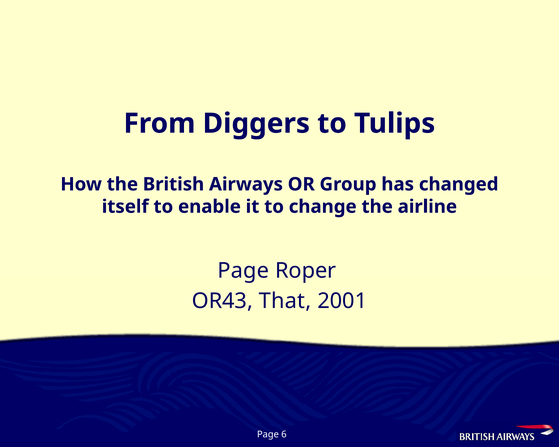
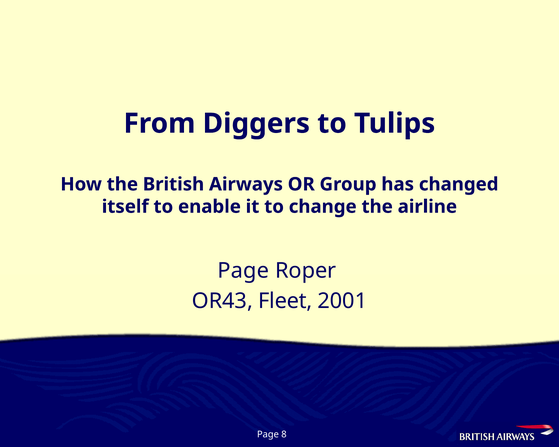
That: That -> Fleet (285, 301)
6: 6 -> 8 (284, 435)
